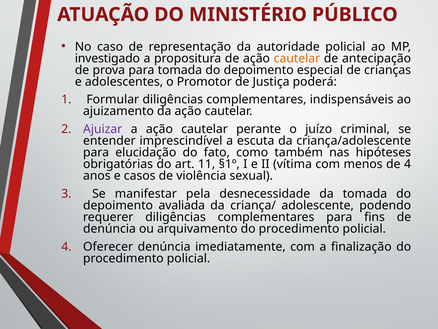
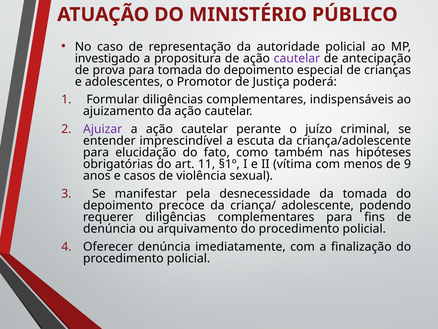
cautelar colour: orange -> purple (297, 58)
de 4: 4 -> 9 (408, 164)
avaliada: avaliada -> precoce (182, 205)
